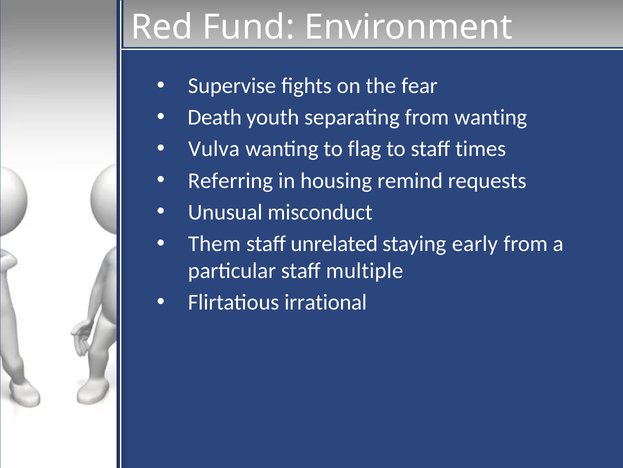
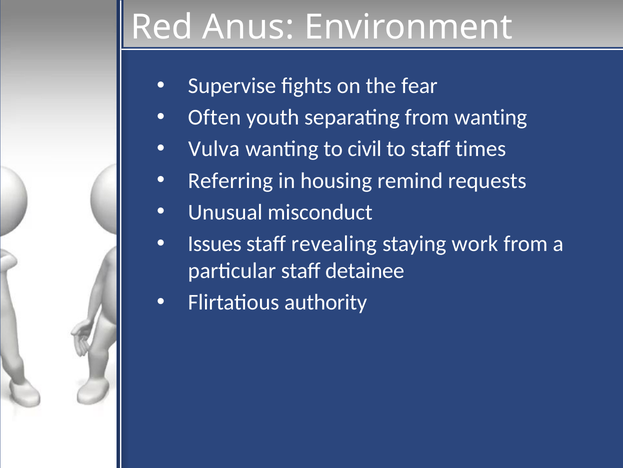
Fund: Fund -> Anus (249, 27)
Death: Death -> Often (214, 117)
flag: flag -> civil (365, 149)
Them: Them -> Issues (215, 243)
unrelated: unrelated -> revealing (334, 243)
early: early -> work (475, 243)
multiple: multiple -> detainee (365, 270)
irrational: irrational -> authority (326, 302)
